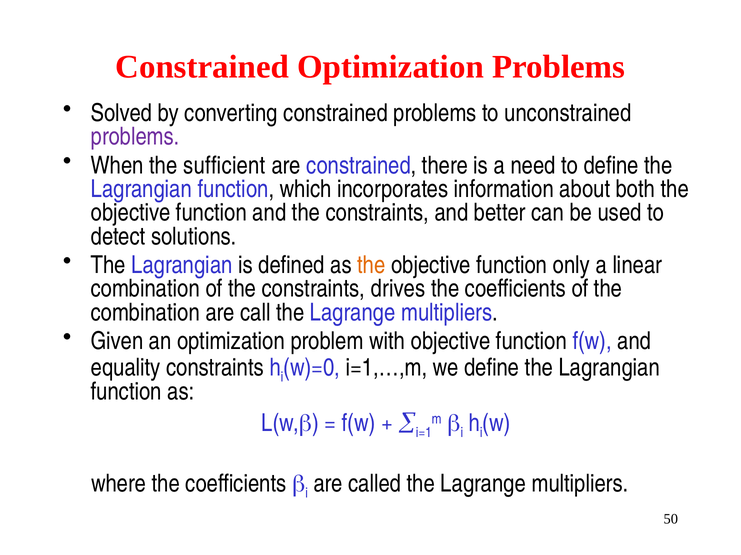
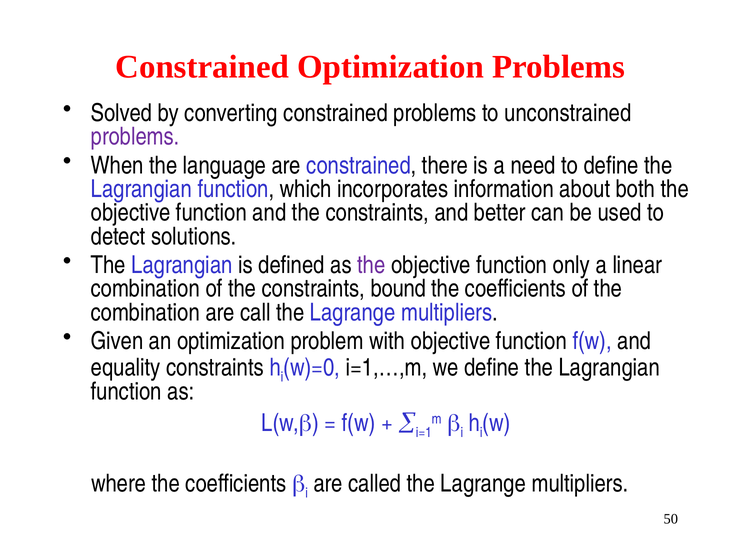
sufficient: sufficient -> language (225, 166)
the colour: orange -> purple (371, 265)
drives: drives -> bound (398, 289)
